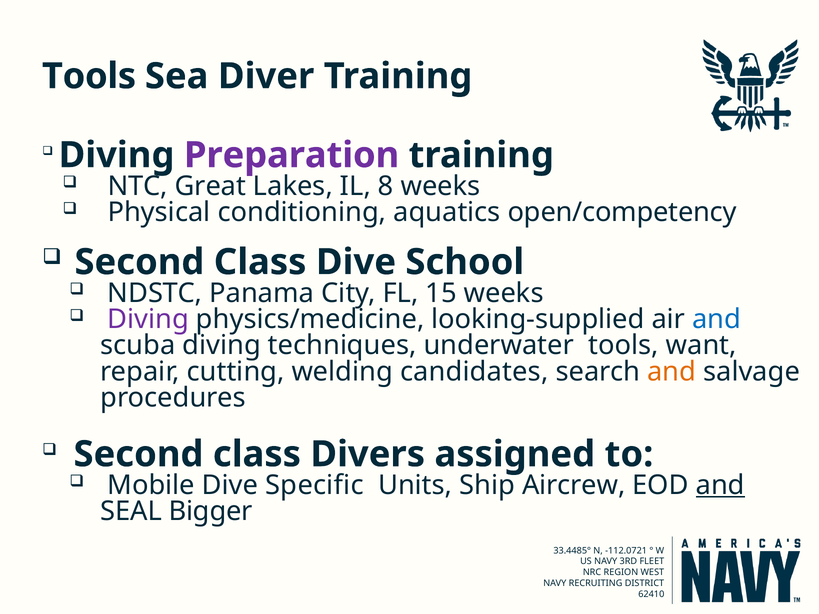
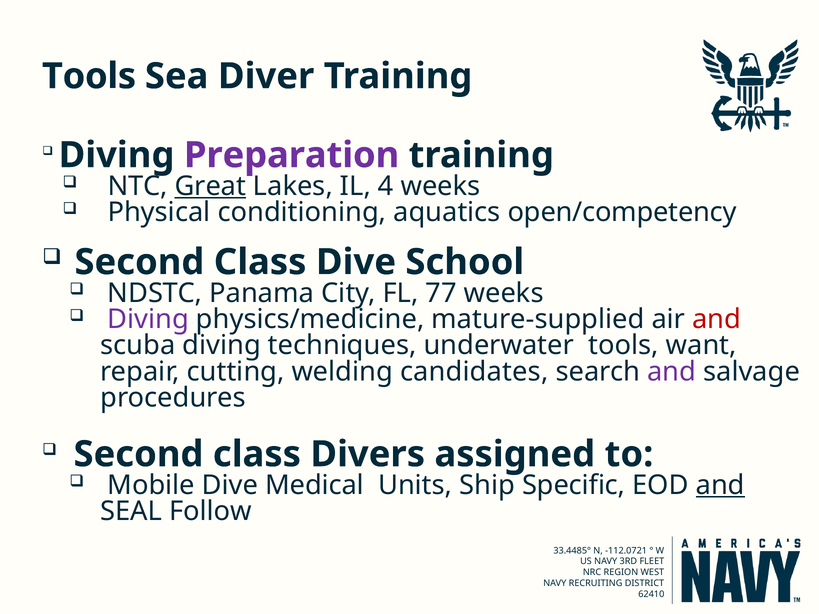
Great underline: none -> present (210, 186)
8: 8 -> 4 (386, 186)
15: 15 -> 77 (441, 293)
looking-supplied: looking-supplied -> mature-supplied (538, 319)
and colour: blue -> red (717, 319)
and colour: orange -> purple (672, 372)
Specific: Specific -> Medical (315, 485)
Aircrew: Aircrew -> Specific (574, 485)
Bigger: Bigger -> Follow (210, 512)
